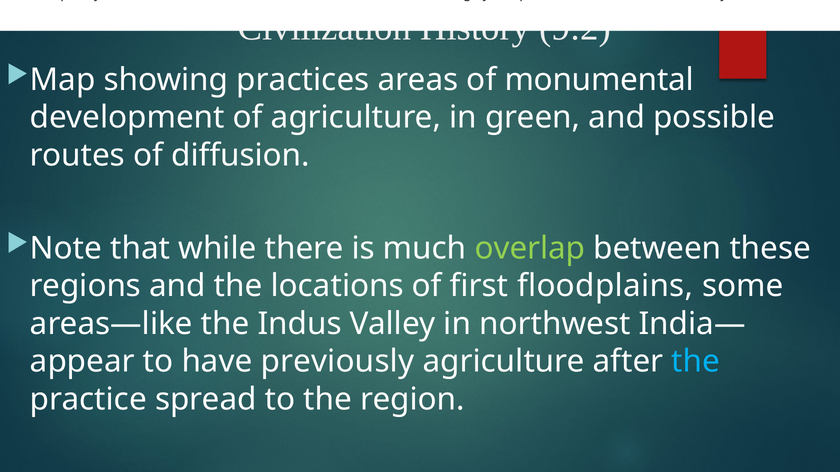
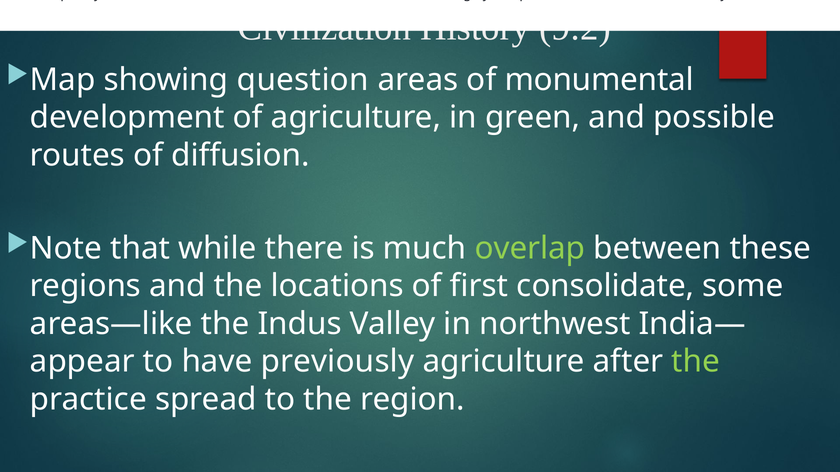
practices: practices -> question (303, 80)
floodplains: floodplains -> consolidate (605, 286)
the colour: light blue -> light green (696, 362)
